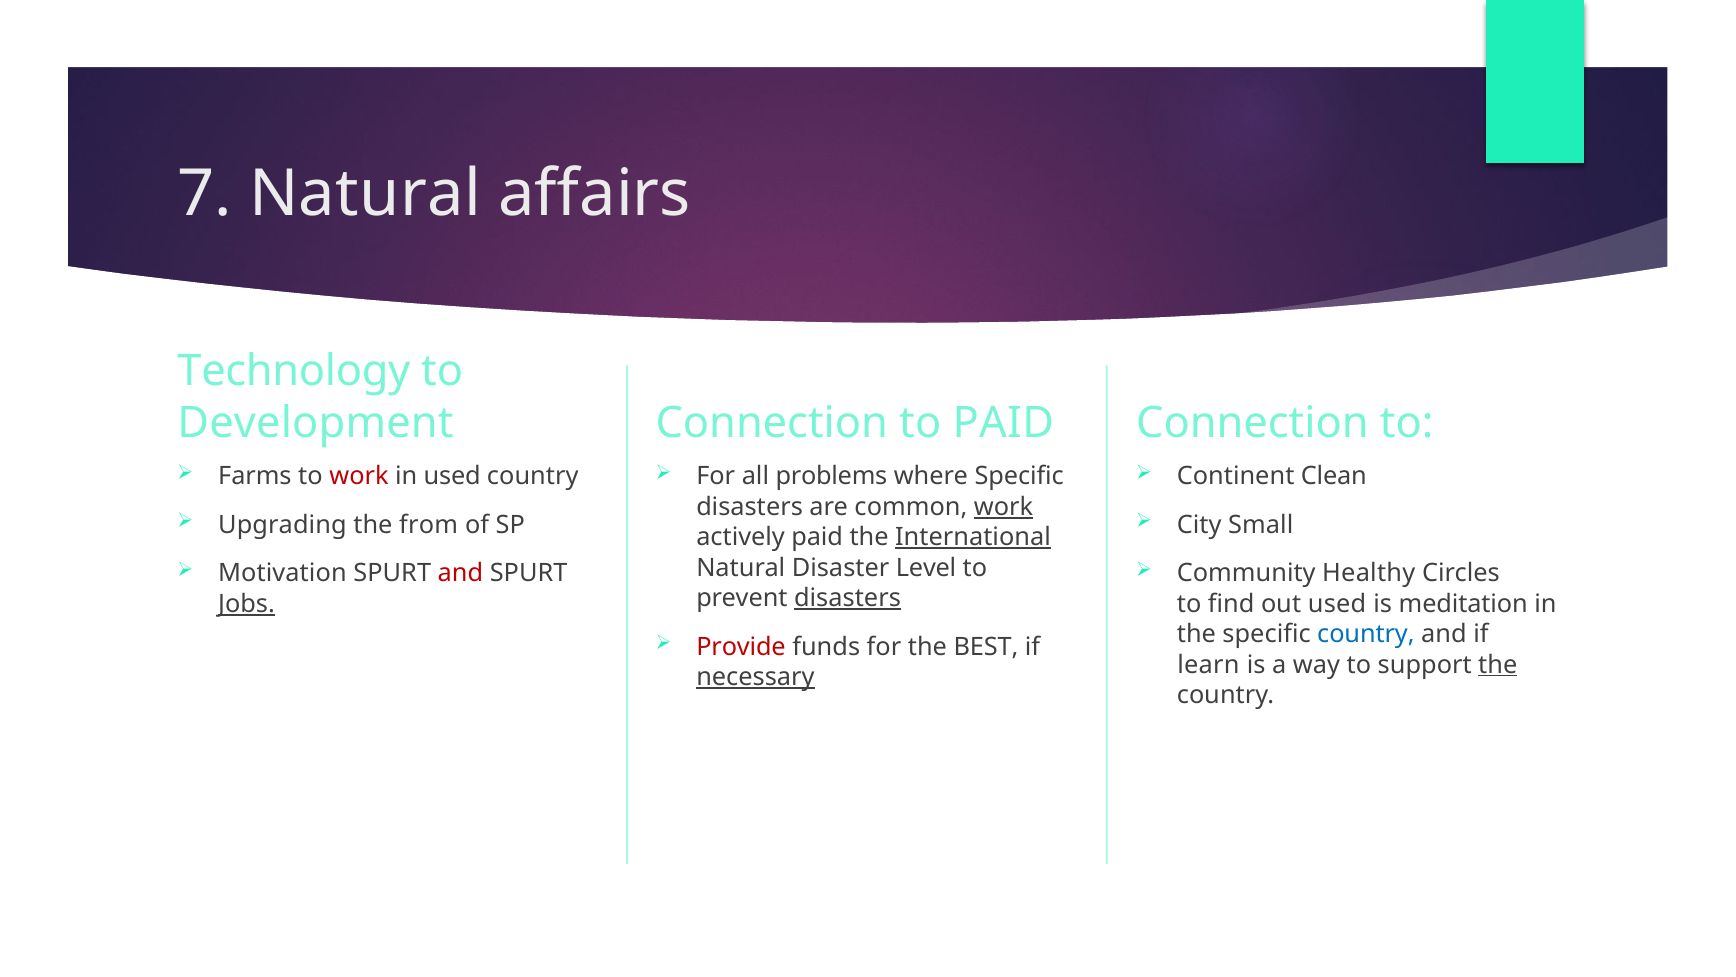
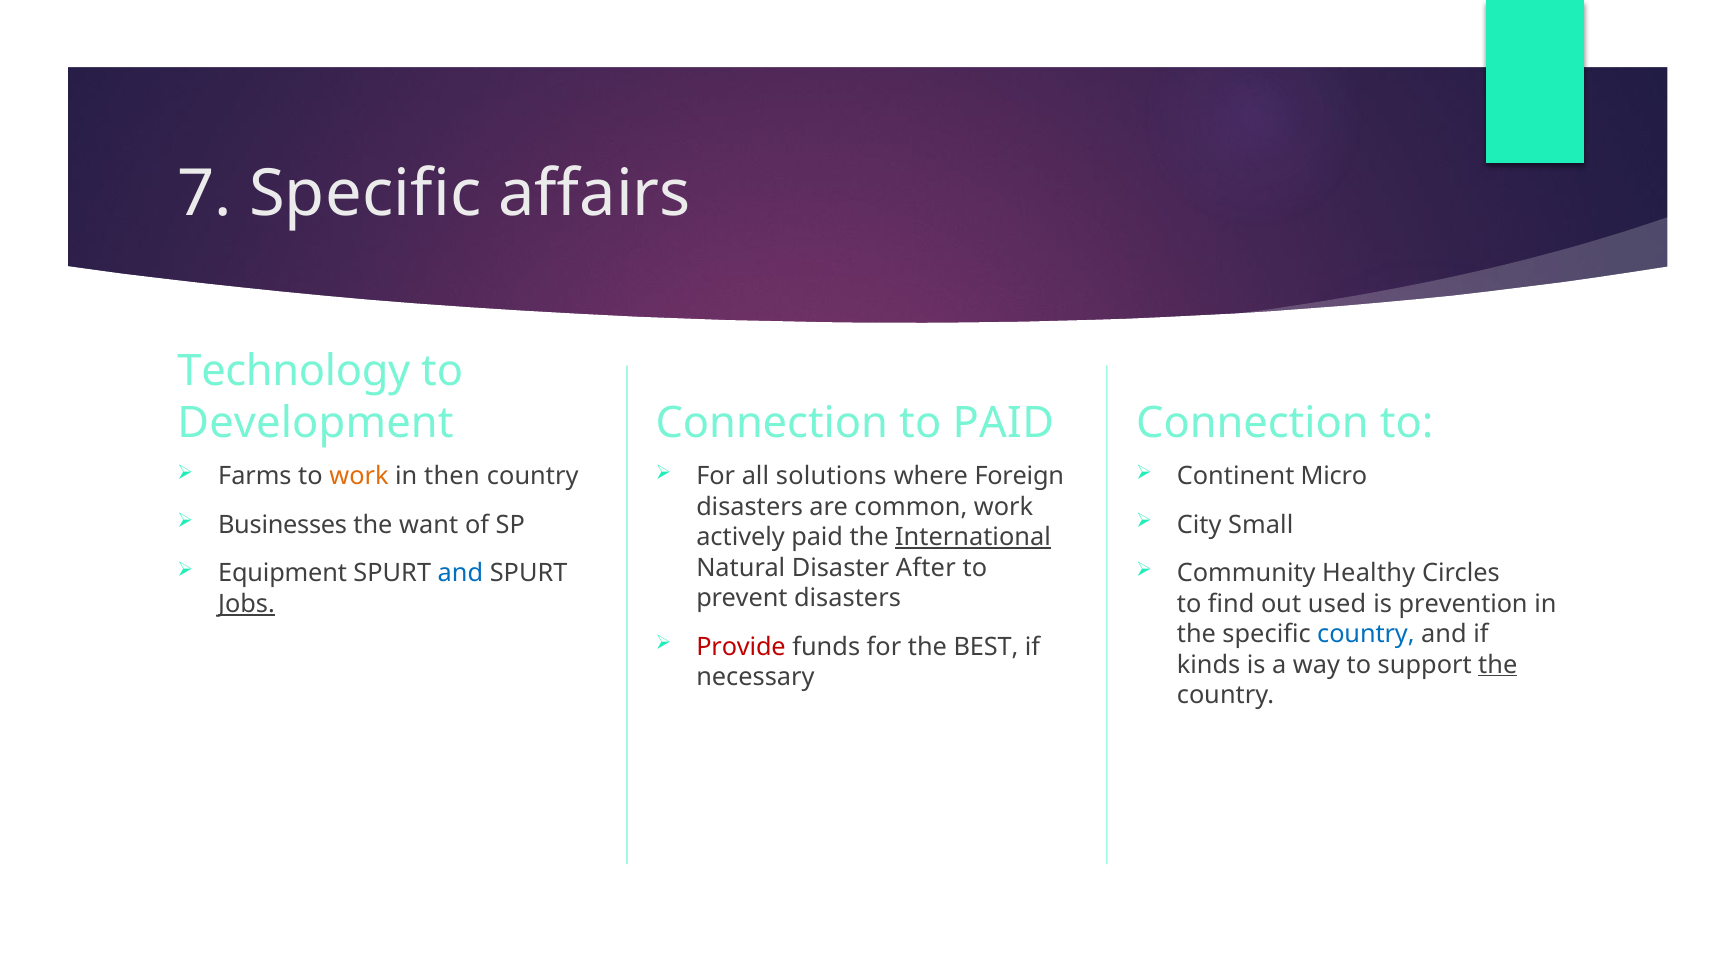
7 Natural: Natural -> Specific (365, 193)
work colour: red -> orange (359, 476)
in used: used -> then (452, 476)
problems: problems -> solutions (831, 476)
where Specific: Specific -> Foreign (1019, 476)
Clean: Clean -> Micro (1334, 476)
work underline: present -> none (1004, 507)
Upgrading: Upgrading -> Businesses (283, 525)
from: from -> want (429, 525)
Level: Level -> After (926, 567)
Motivation: Motivation -> Equipment (283, 573)
and colour: red -> blue (460, 573)
disasters underline: present -> none (847, 598)
meditation: meditation -> prevention (1463, 604)
learn: learn -> kinds (1209, 664)
necessary underline: present -> none (755, 677)
